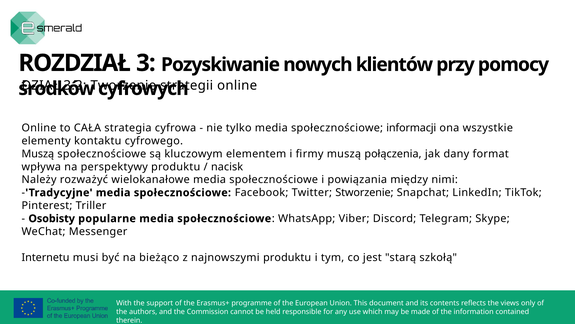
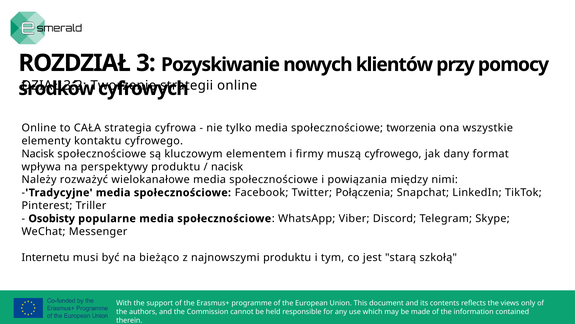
informacji: informacji -> tworzenia (411, 128)
Muszą: Muszą -> Nacisk (38, 154)
muszą połączenia: połączenia -> cyfrowego (393, 154)
Stworzenie: Stworzenie -> Połączenia (364, 192)
